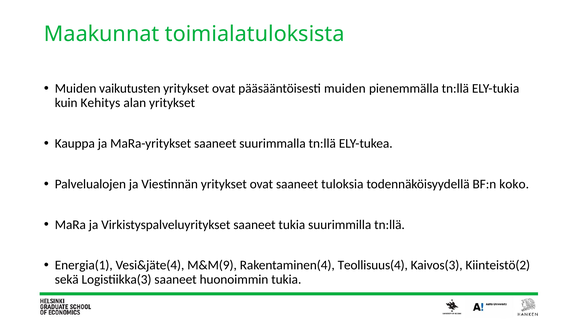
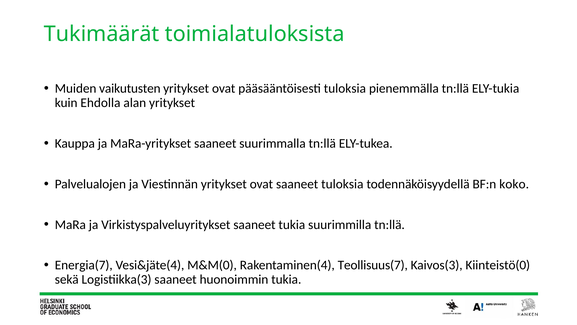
Maakunnat: Maakunnat -> Tukimäärät (102, 34)
pääsääntöisesti muiden: muiden -> tuloksia (345, 88)
Kehitys: Kehitys -> Ehdolla (100, 103)
Energia(1: Energia(1 -> Energia(7 (84, 265)
M&M(9: M&M(9 -> M&M(0 (212, 265)
Teollisuus(4: Teollisuus(4 -> Teollisuus(7 (373, 265)
Kiinteistö(2: Kiinteistö(2 -> Kiinteistö(0 (498, 265)
